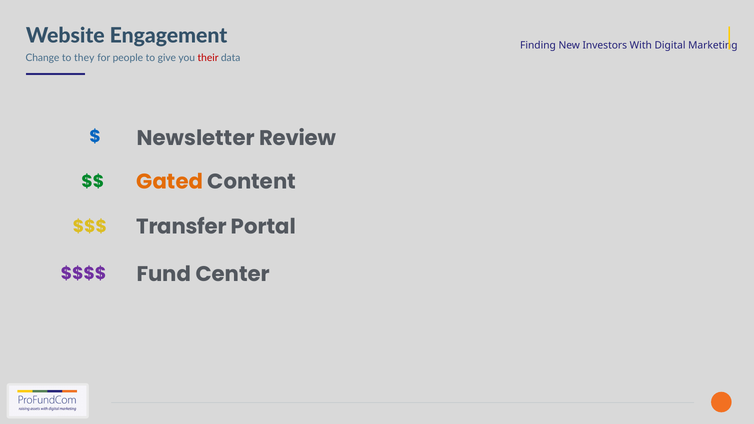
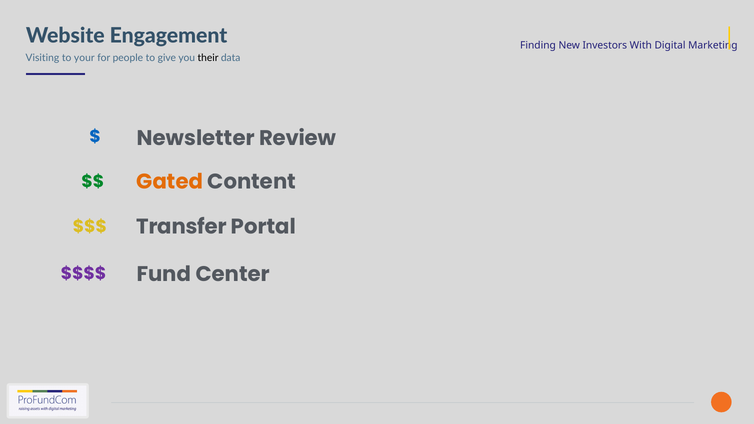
Change: Change -> Visiting (42, 58)
they: they -> your (84, 58)
their colour: red -> black (208, 58)
